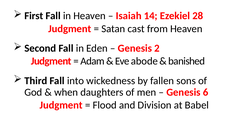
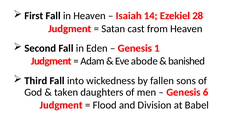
2: 2 -> 1 (157, 48)
when: when -> taken (66, 92)
